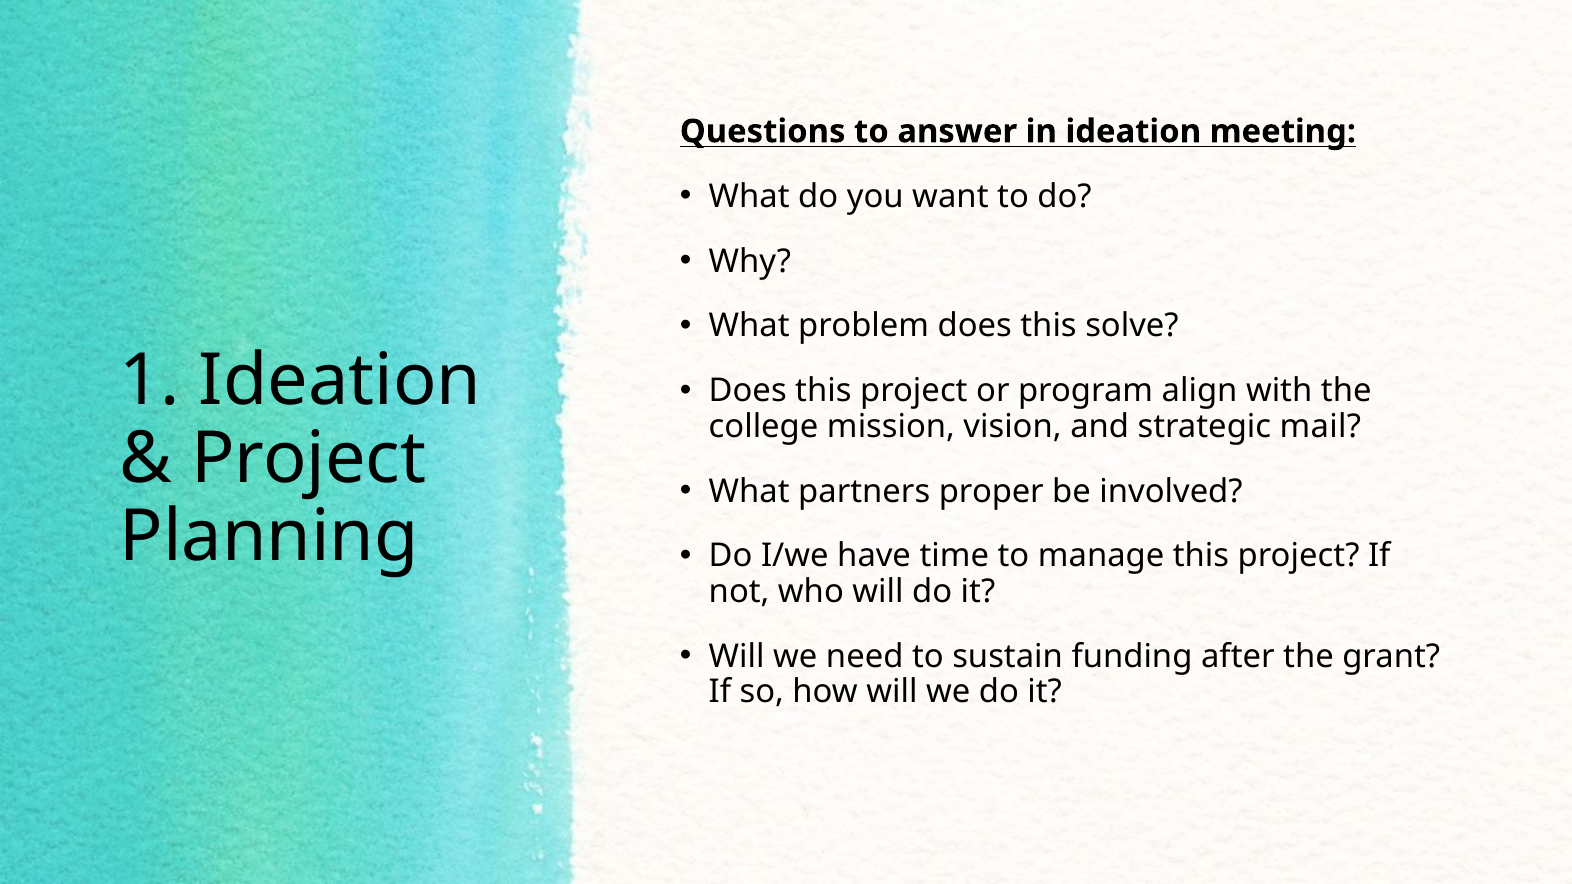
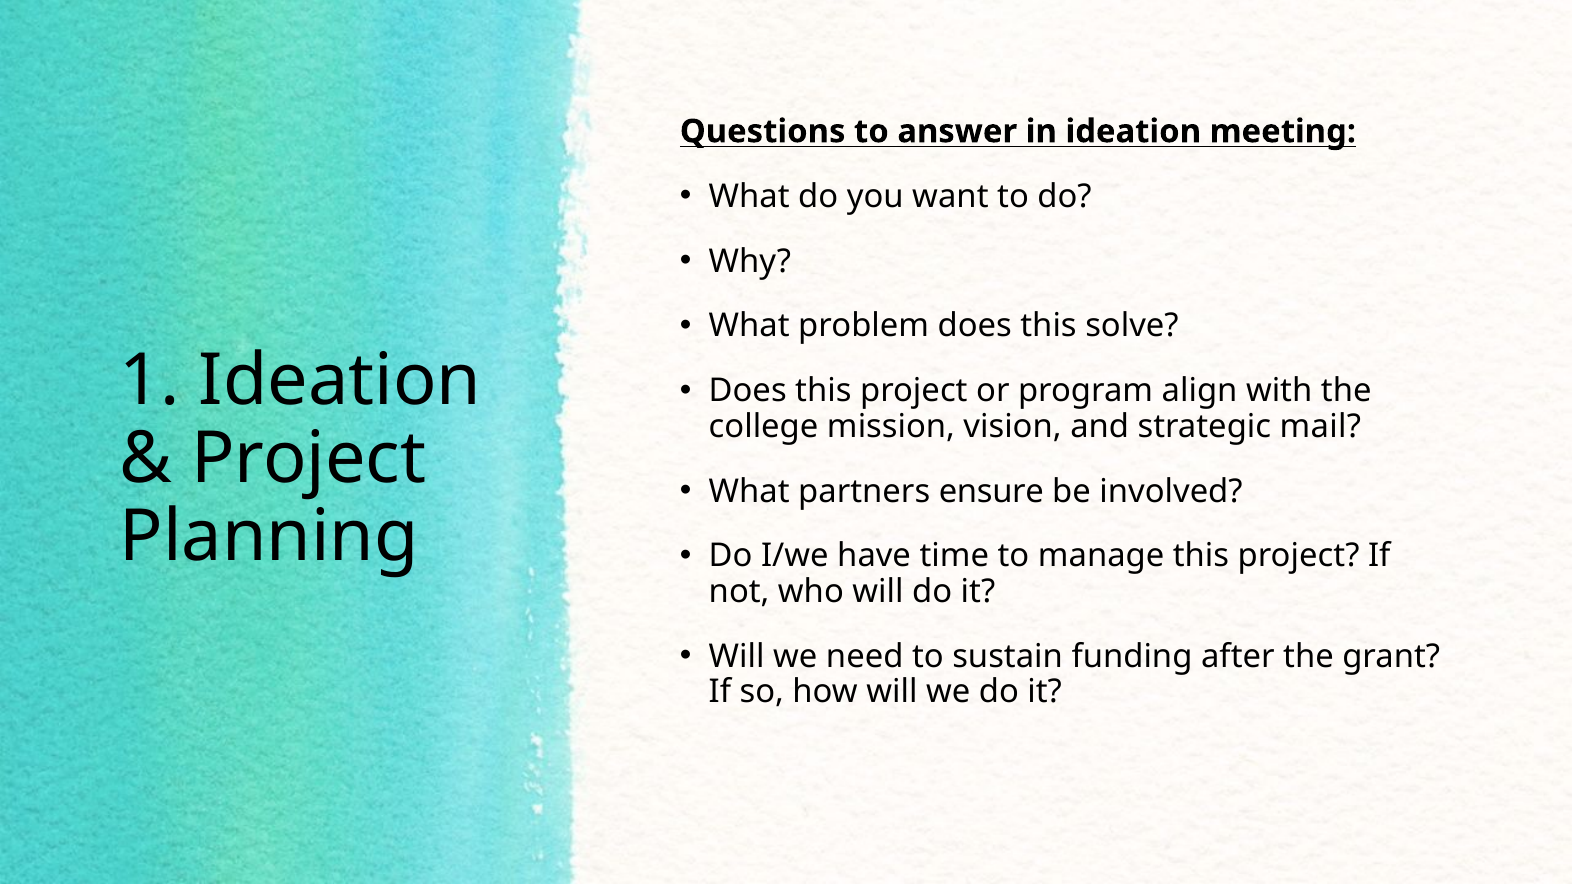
proper: proper -> ensure (991, 491)
